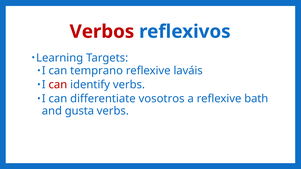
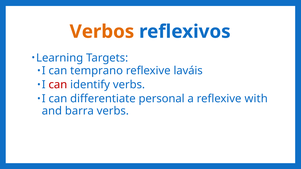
Verbos colour: red -> orange (102, 32)
vosotros: vosotros -> personal (162, 99)
bath: bath -> with (256, 99)
gusta: gusta -> barra (79, 111)
